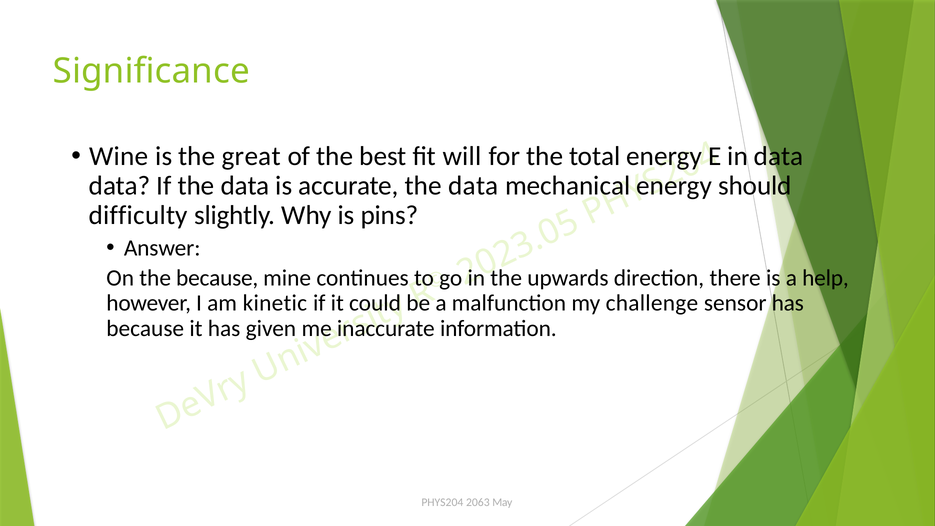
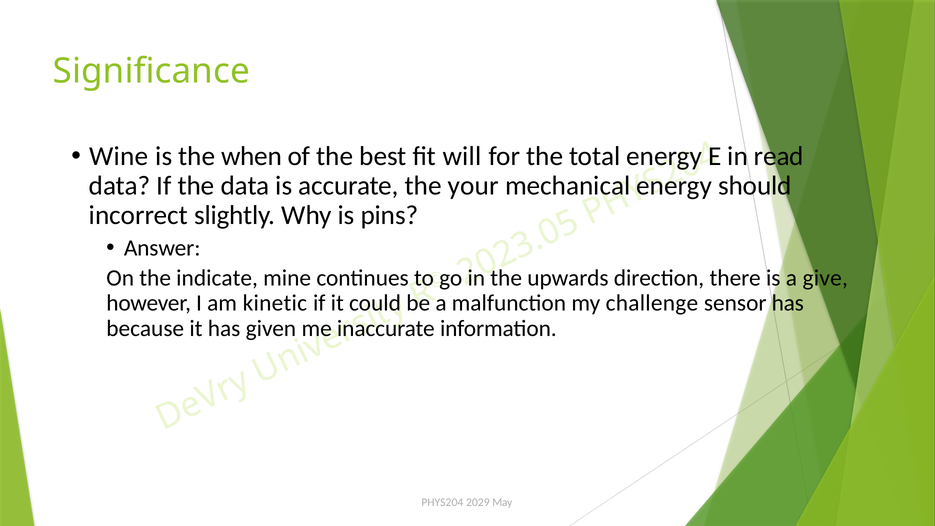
great: great -> when (252, 156)
in data: data -> read (779, 156)
accurate the data: data -> your (473, 186)
difficulty: difficulty -> incorrect (138, 215)
the because: because -> indicate (217, 278)
help: help -> give (825, 278)
2063: 2063 -> 2029 (478, 502)
